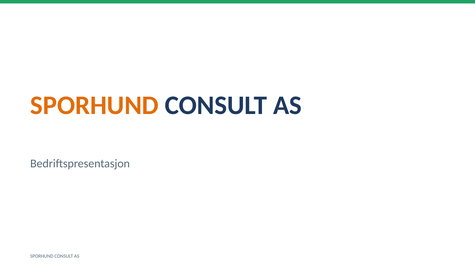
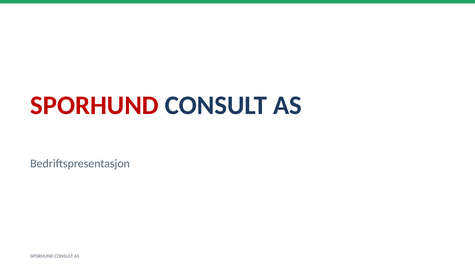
SPORHUND colour: orange -> red (94, 105)
